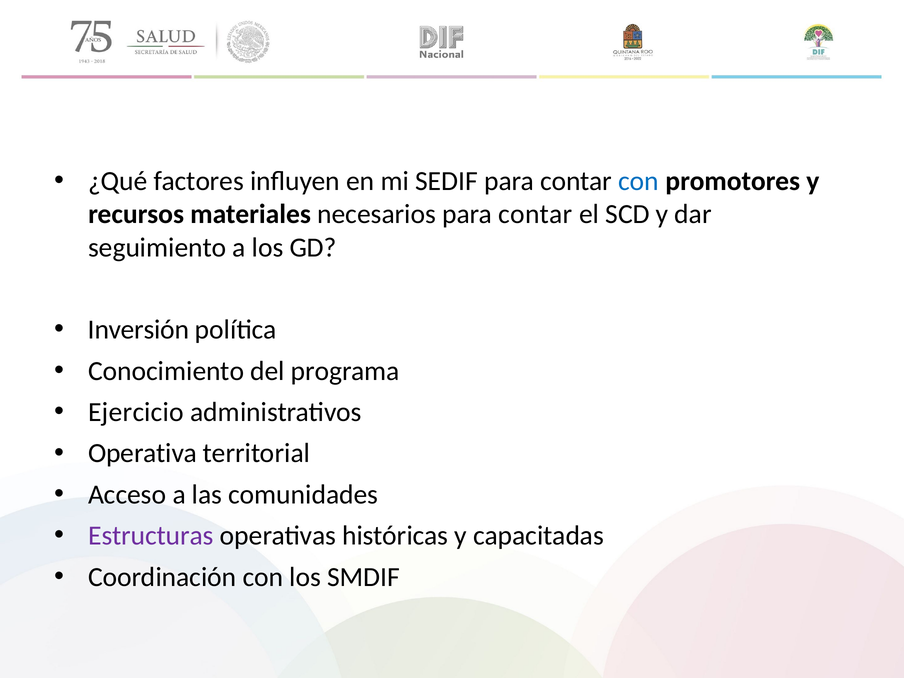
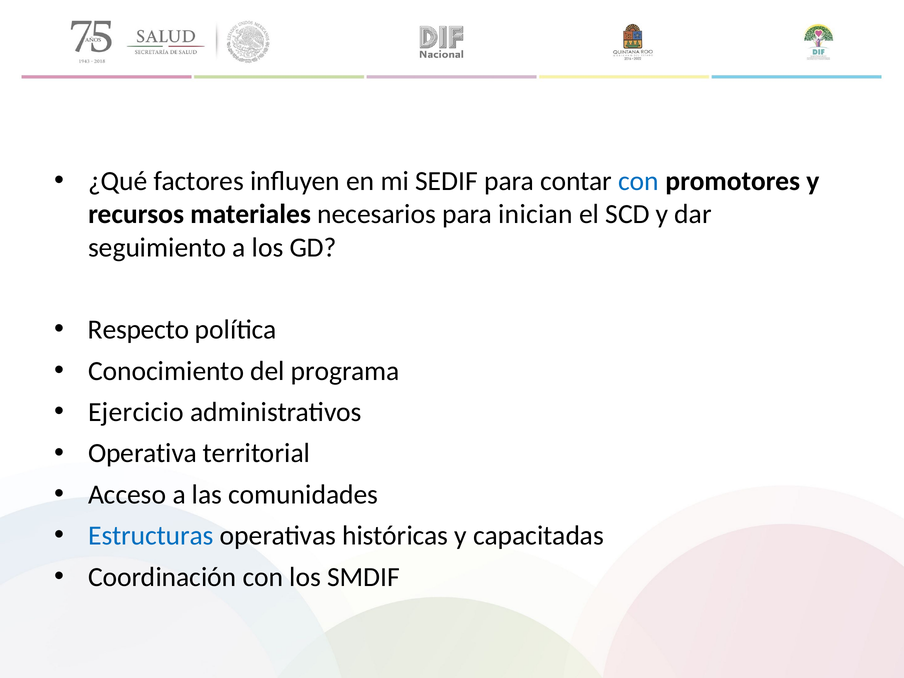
necesarios para contar: contar -> inician (535, 214)
Inversión: Inversión -> Respecto (139, 330)
Estructuras colour: purple -> blue (151, 536)
